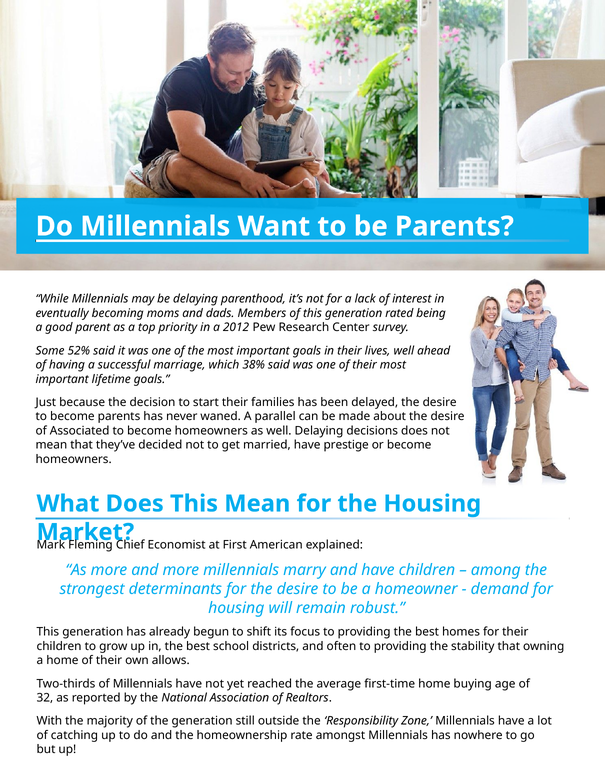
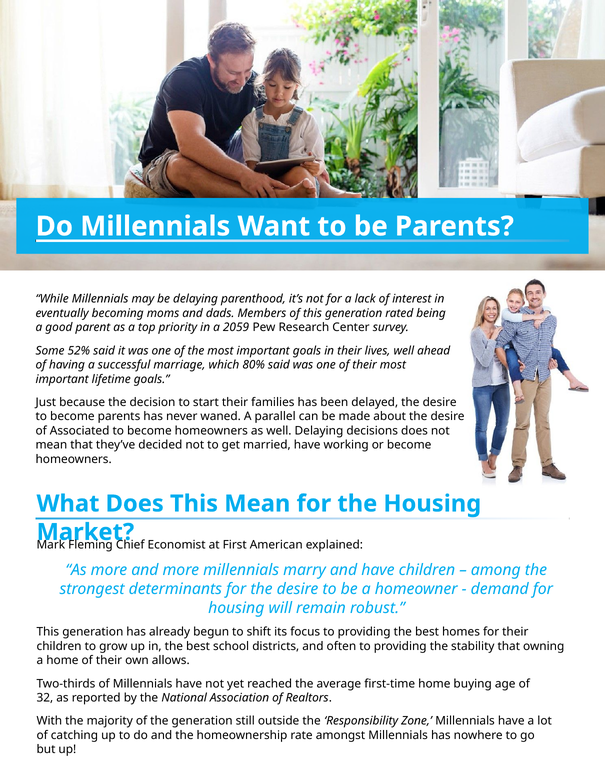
2012: 2012 -> 2059 (236, 328)
38%: 38% -> 80% (254, 365)
prestige: prestige -> working (346, 445)
